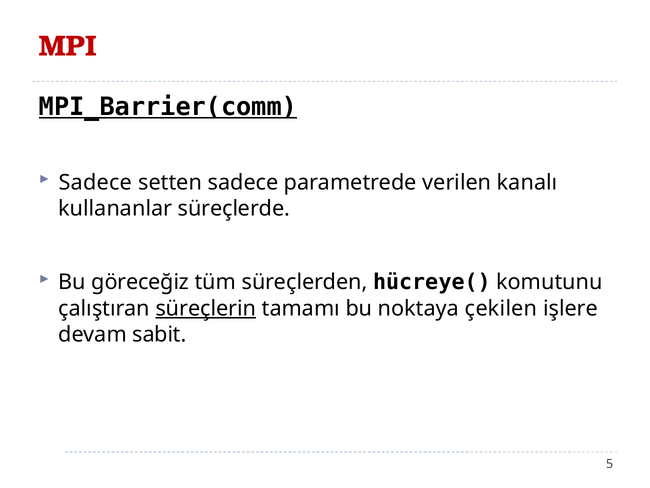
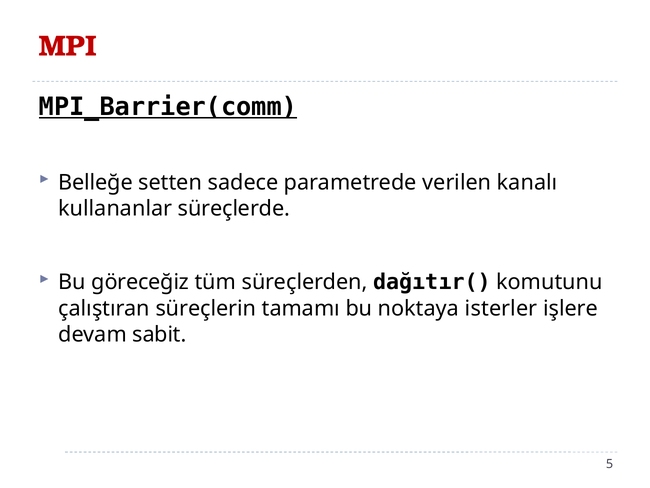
Sadece: Sadece -> Belleğe (96, 182)
hücreye(: hücreye( -> dağıtır( (432, 282)
süreçlerin underline: present -> none (206, 308)
çekilen: çekilen -> isterler (501, 308)
